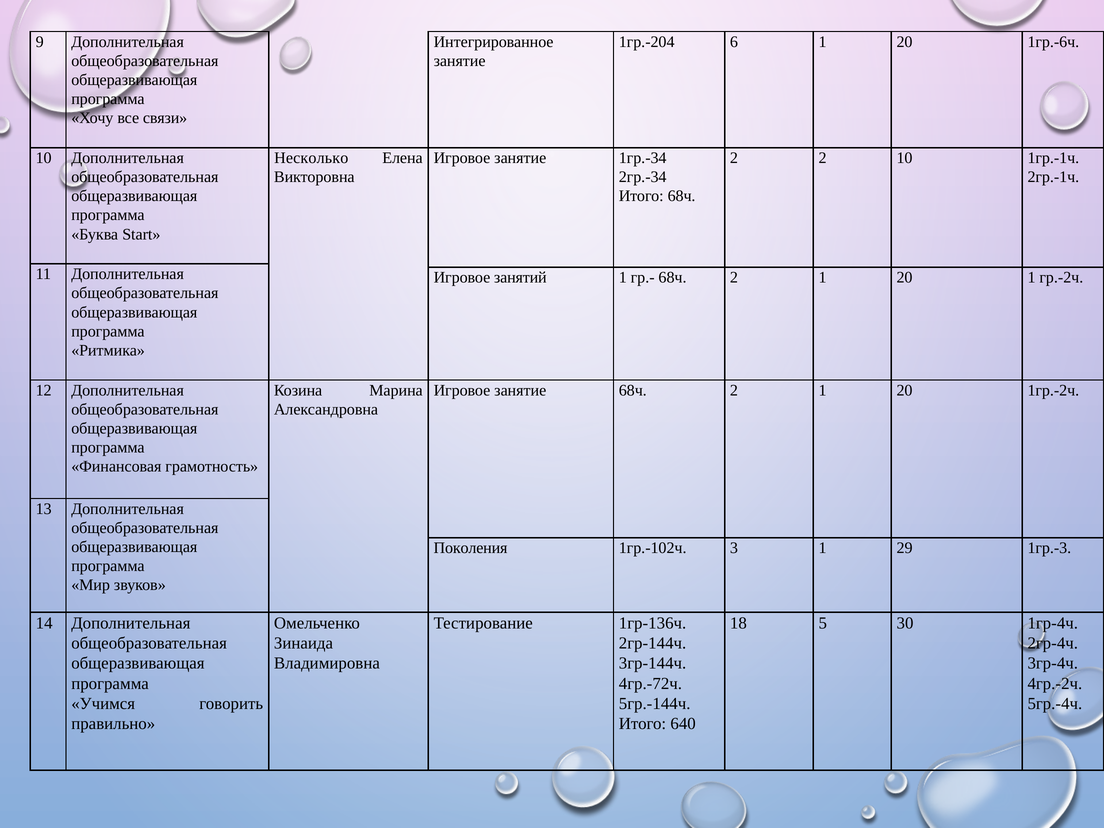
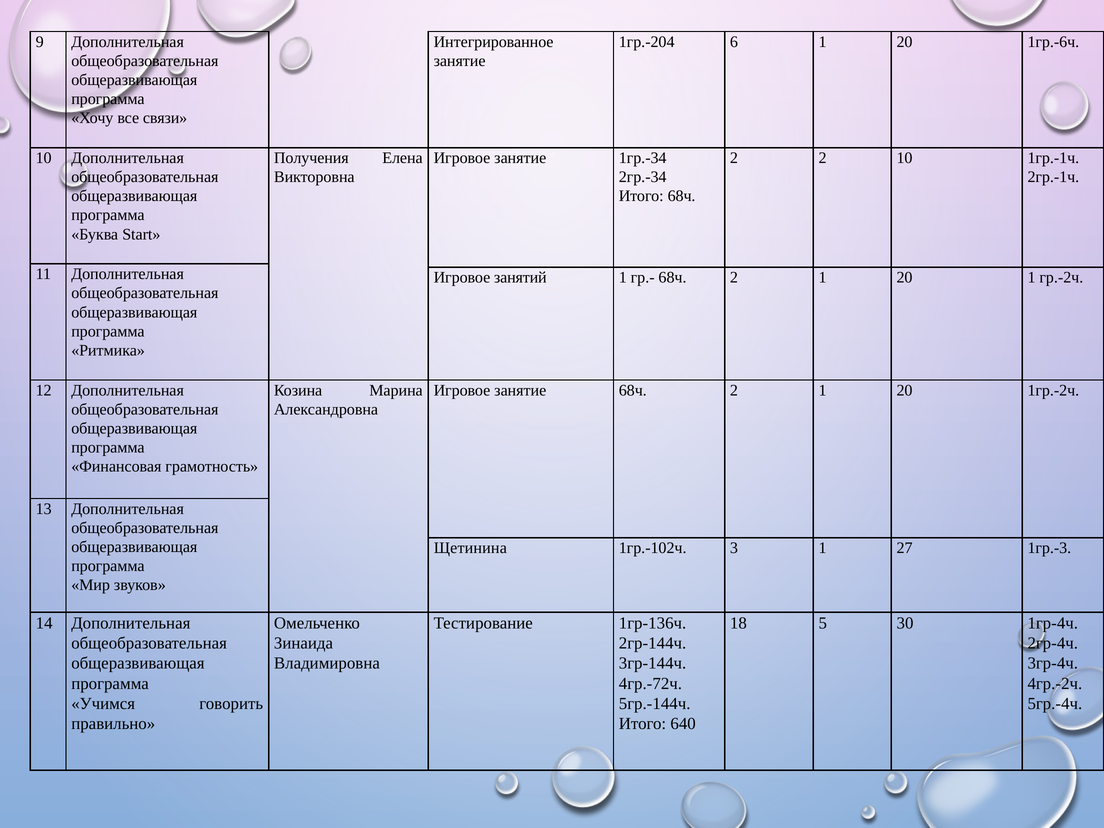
Несколько: Несколько -> Получения (311, 158)
Поколения: Поколения -> Щетинина (470, 548)
29: 29 -> 27 (905, 548)
